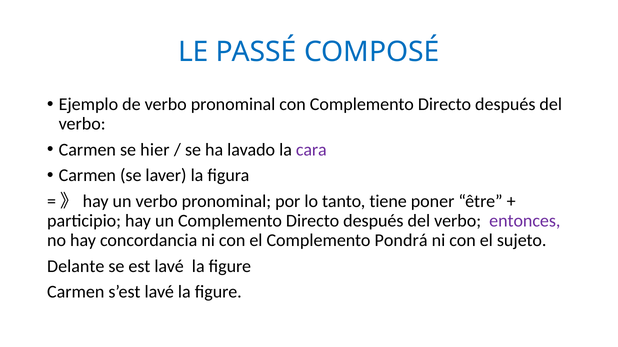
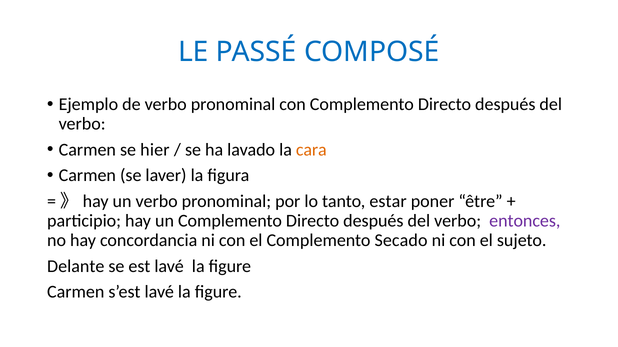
cara colour: purple -> orange (311, 150)
tiene: tiene -> estar (388, 202)
Pondrá: Pondrá -> Secado (401, 241)
